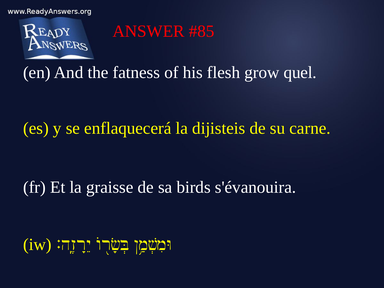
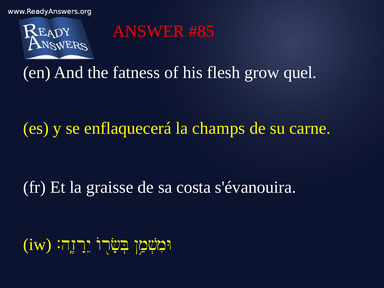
dijisteis: dijisteis -> champs (219, 128)
birds: birds -> costa (194, 187)
